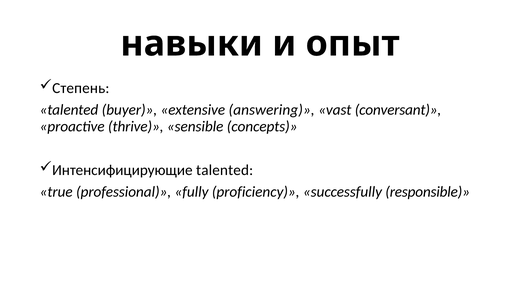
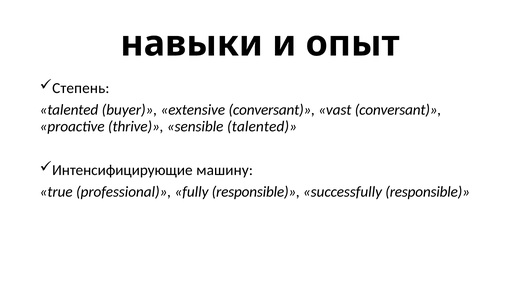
extensive answering: answering -> conversant (272, 110)
sensible concepts: concepts -> talented (262, 126)
Интенсифицирующие talented: talented -> машину (225, 170)
fully proficiency: proficiency -> responsible (256, 192)
